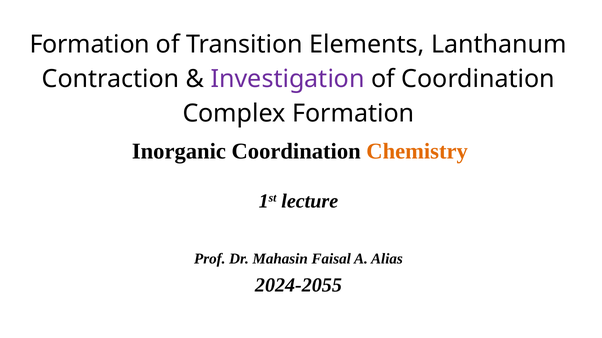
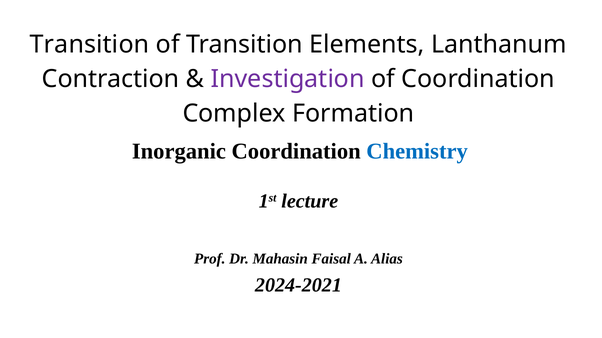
Formation: Formation -> Transition (90, 45)
Chemistry colour: orange -> blue (417, 151)
2024-2055: 2024-2055 -> 2024-2021 (298, 286)
